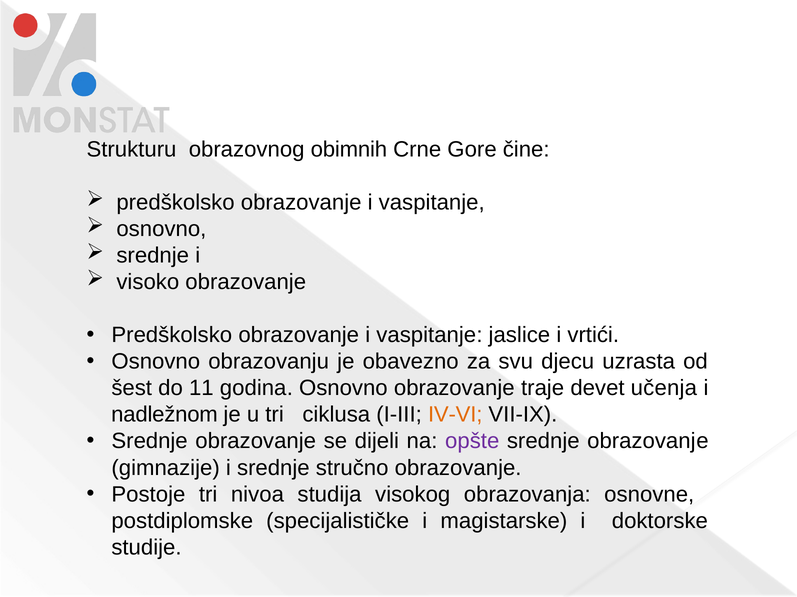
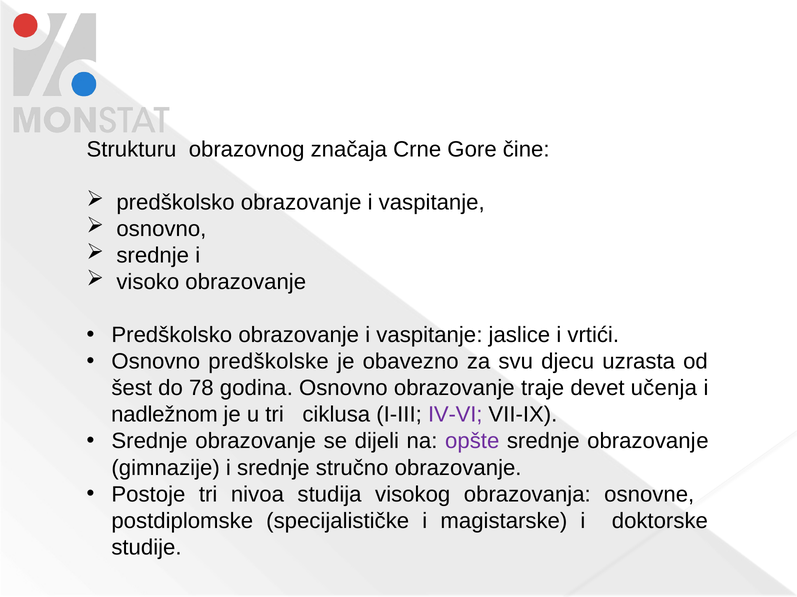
obimnih: obimnih -> značaja (349, 149)
obrazovanju: obrazovanju -> predškolske (269, 362)
11: 11 -> 78 (201, 389)
IV-VI colour: orange -> purple (455, 415)
